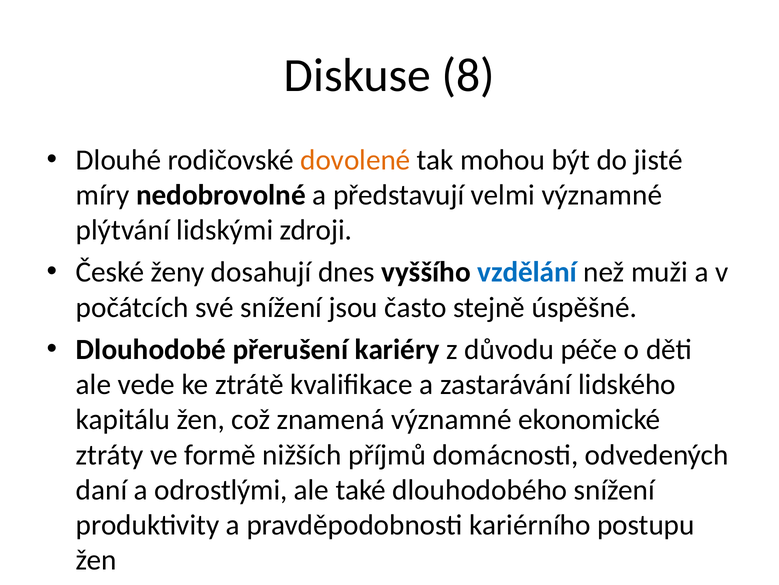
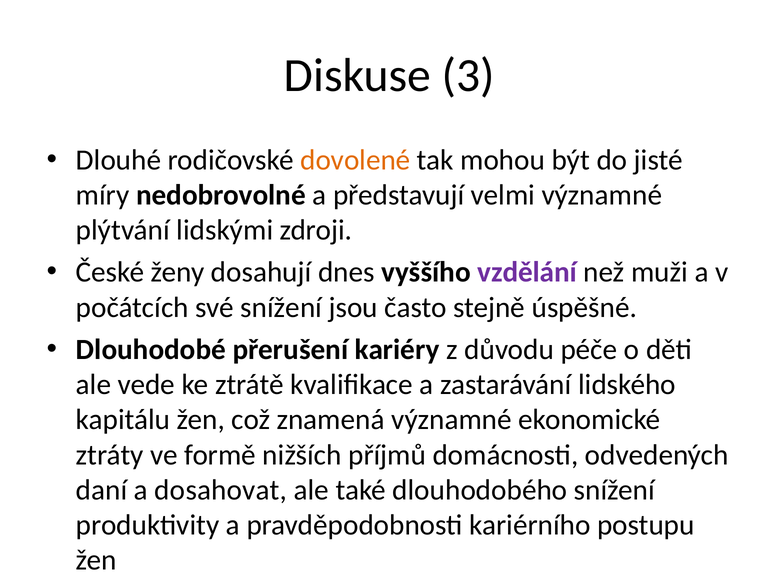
8: 8 -> 3 (468, 75)
vzdělání colour: blue -> purple (527, 272)
odrostlými: odrostlými -> dosahovat (221, 489)
